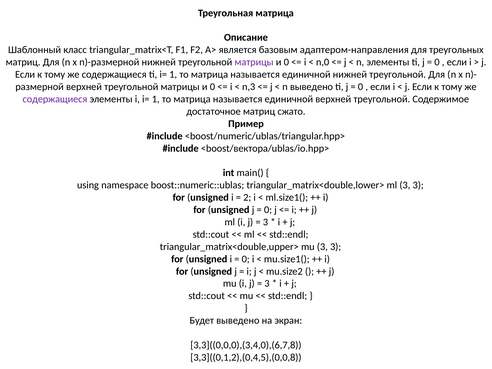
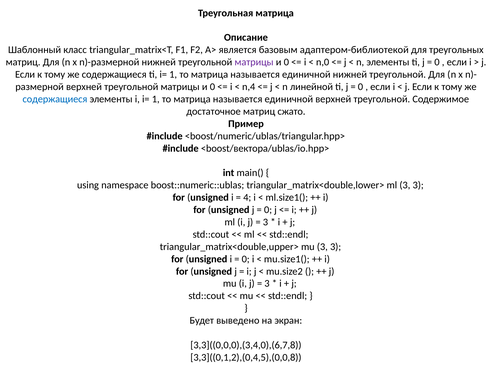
адаптером-направления: адаптером-направления -> адаптером-библиотекой (354, 50)
n,3: n,3 -> n,4 (249, 87)
n выведено: выведено -> линейной (311, 87)
содержащиеся colour: purple -> blue (55, 99)
2: 2 -> 4 (247, 198)
